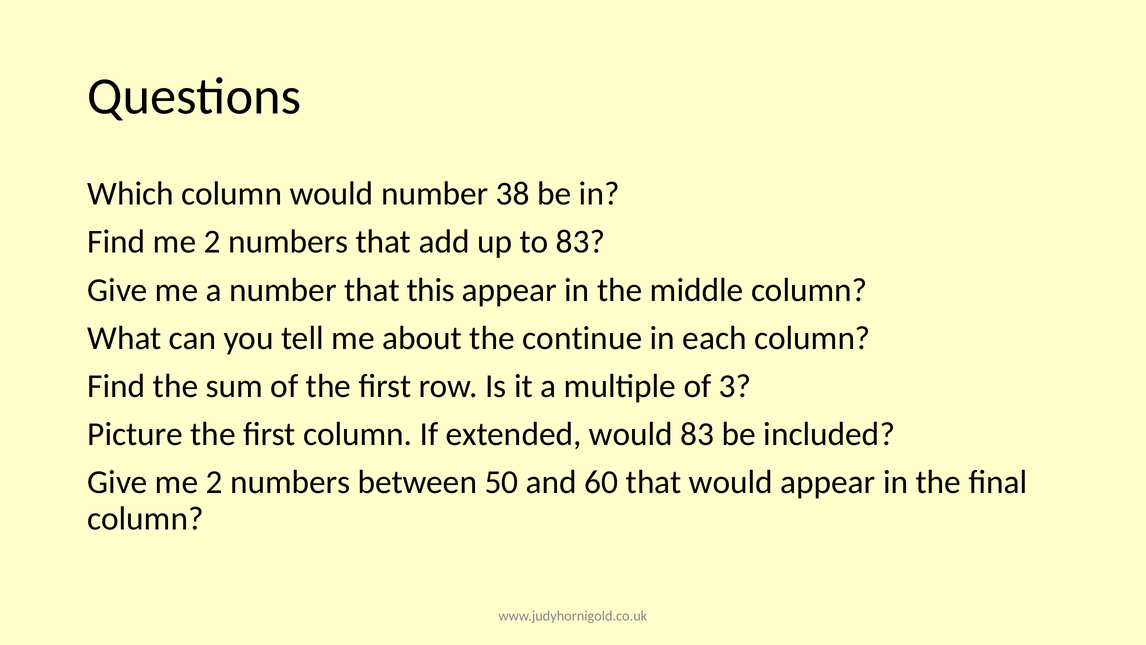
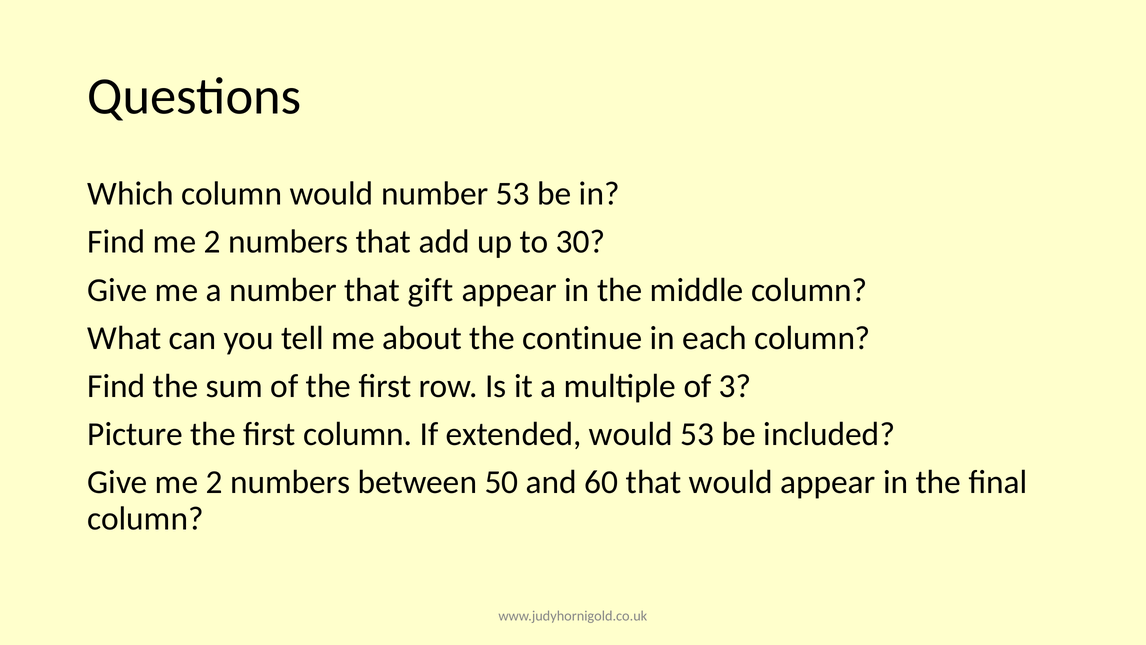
number 38: 38 -> 53 (513, 194)
to 83: 83 -> 30 (580, 242)
this: this -> gift (431, 290)
would 83: 83 -> 53 (697, 434)
